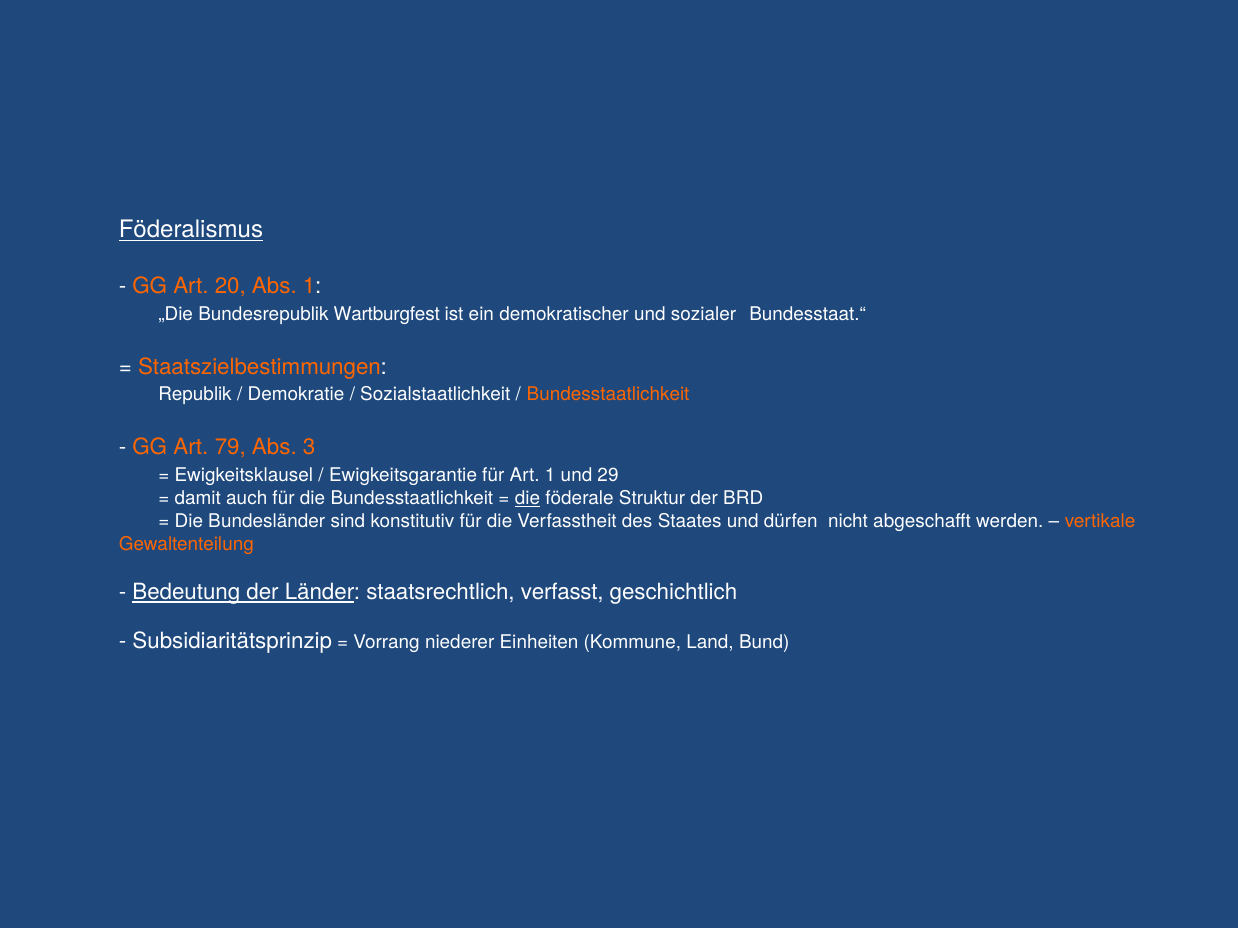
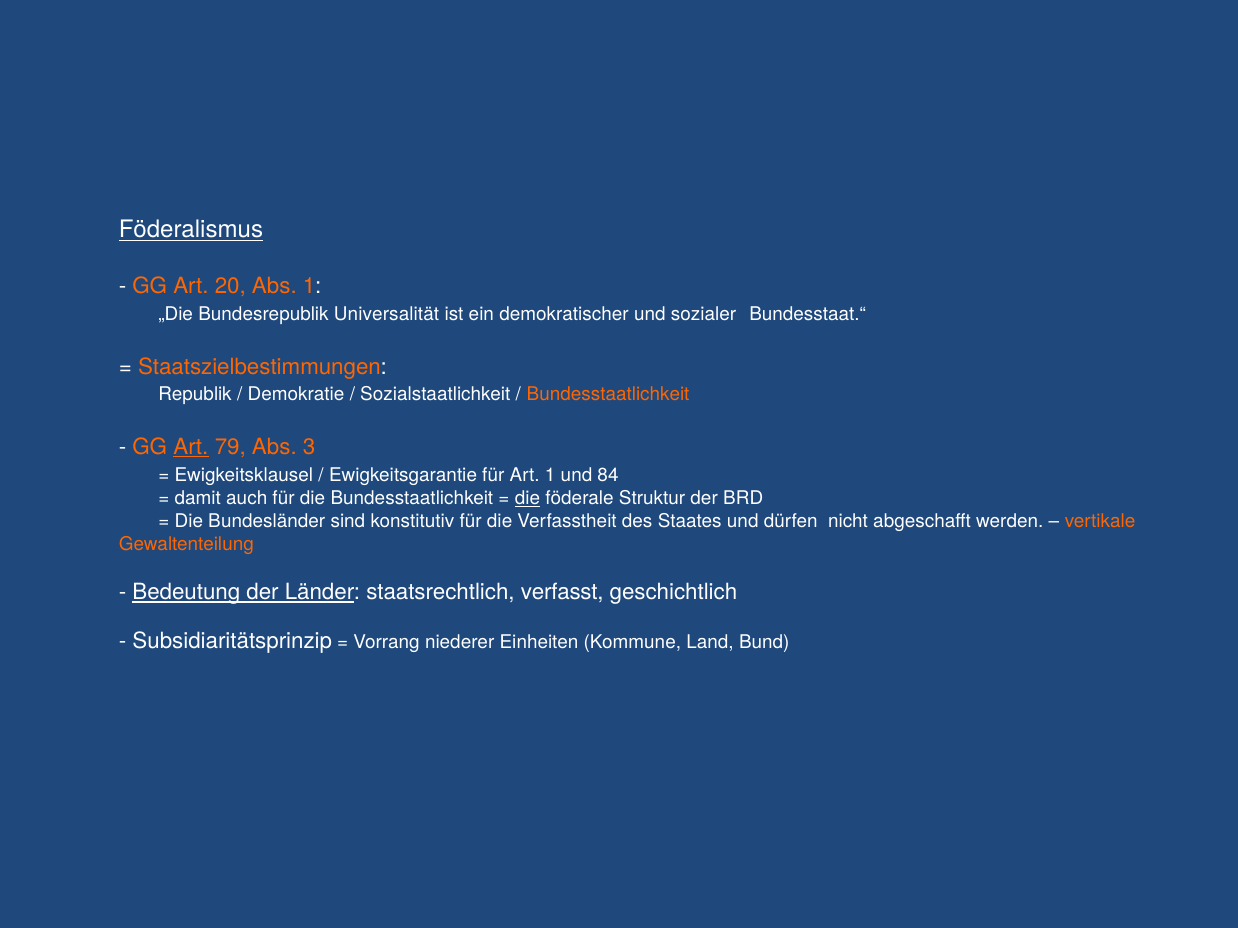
Wartburgfest: Wartburgfest -> Universalität (387, 314)
Art underline: none -> present (191, 447)
29: 29 -> 84 (608, 475)
